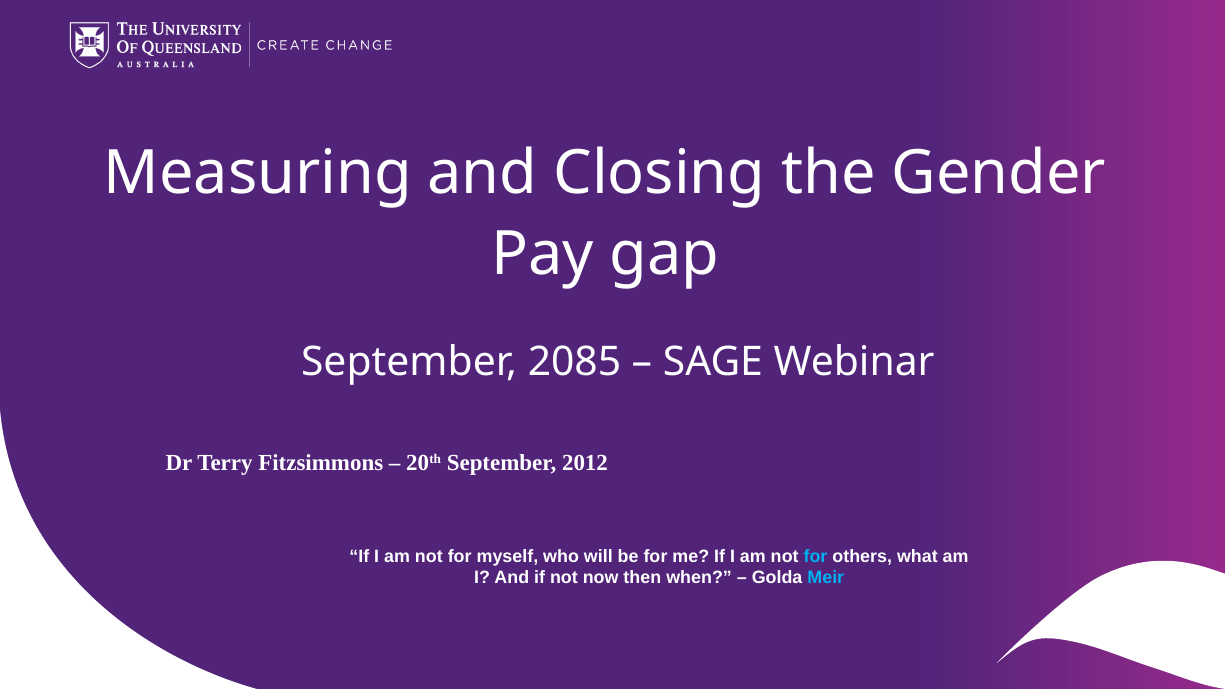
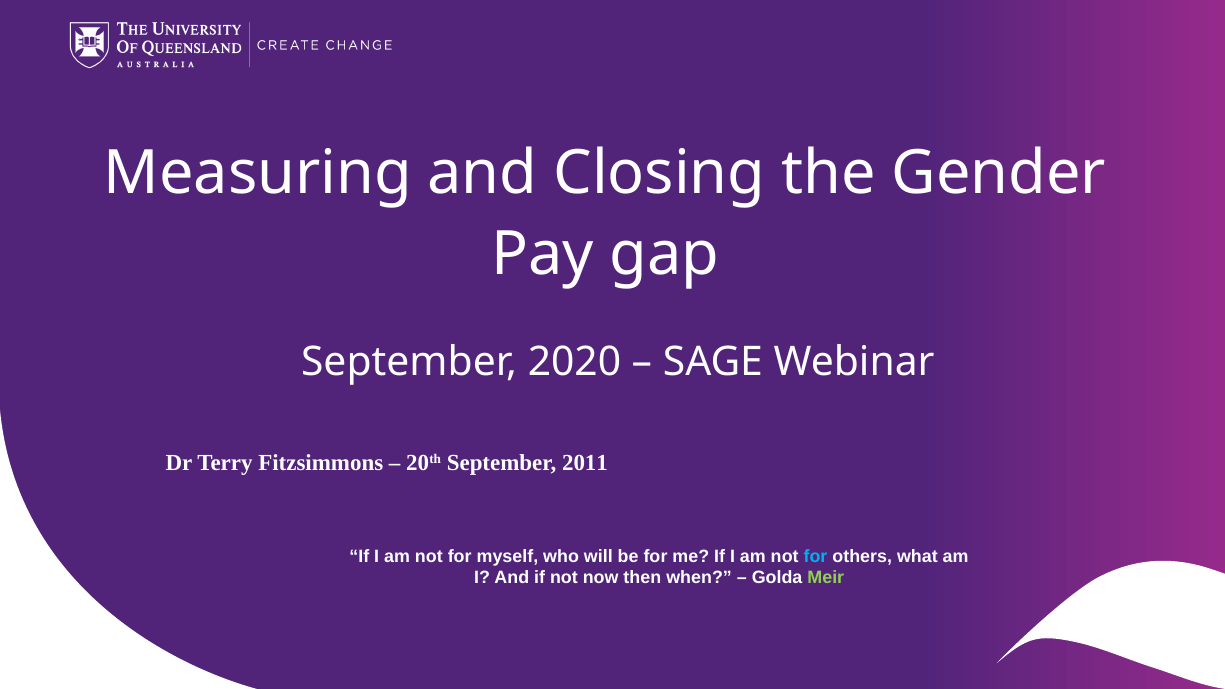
2085: 2085 -> 2020 (574, 362)
2012: 2012 -> 2011 (585, 463)
Meir colour: light blue -> light green (826, 578)
